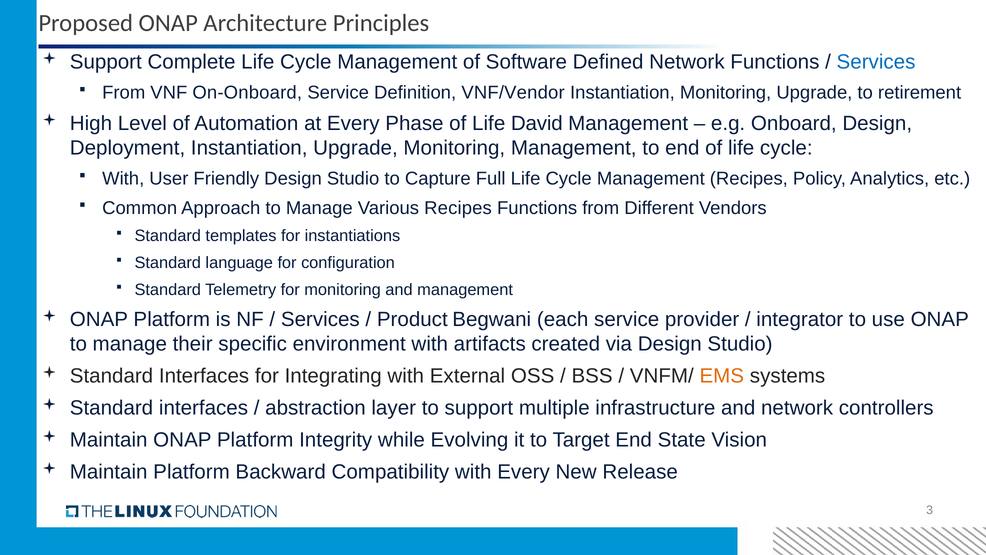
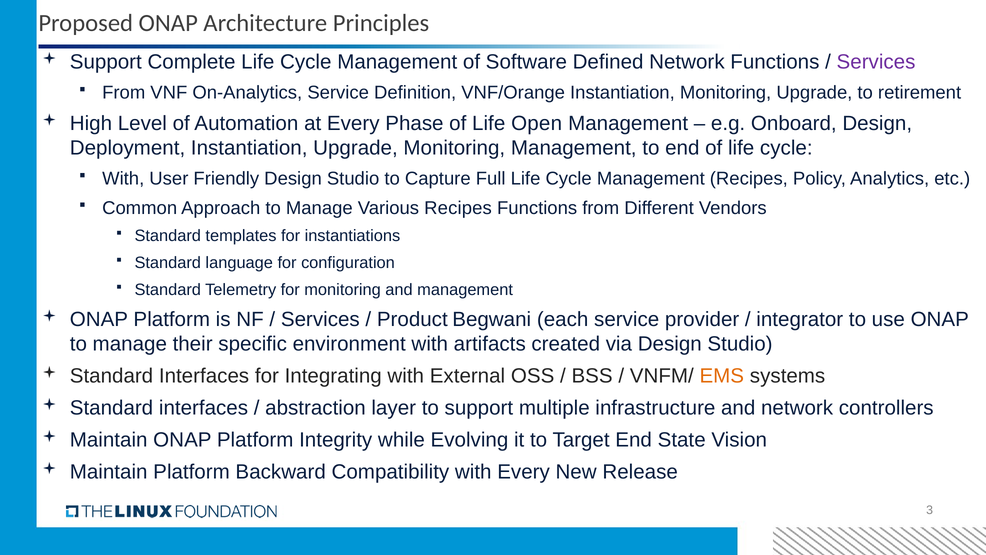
Services colour: blue -> purple (876, 62)
On-Onboard: On-Onboard -> On-Analytics (247, 92)
VNF/Vendor: VNF/Vendor -> VNF/Orange (513, 92)
David: David -> Open (537, 123)
